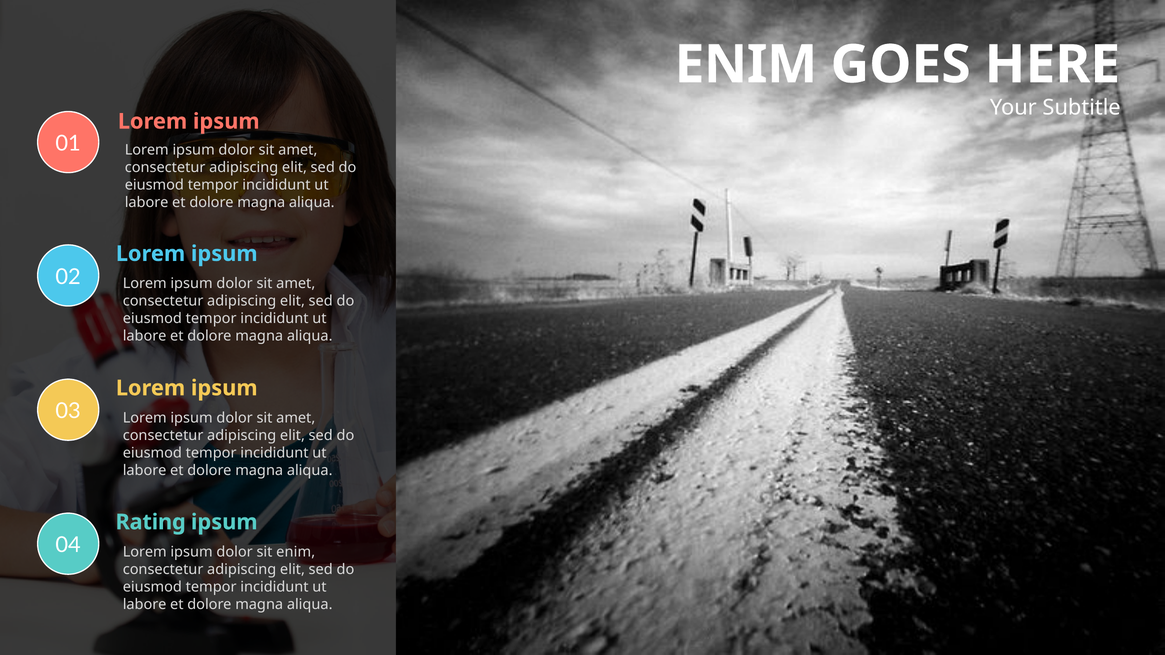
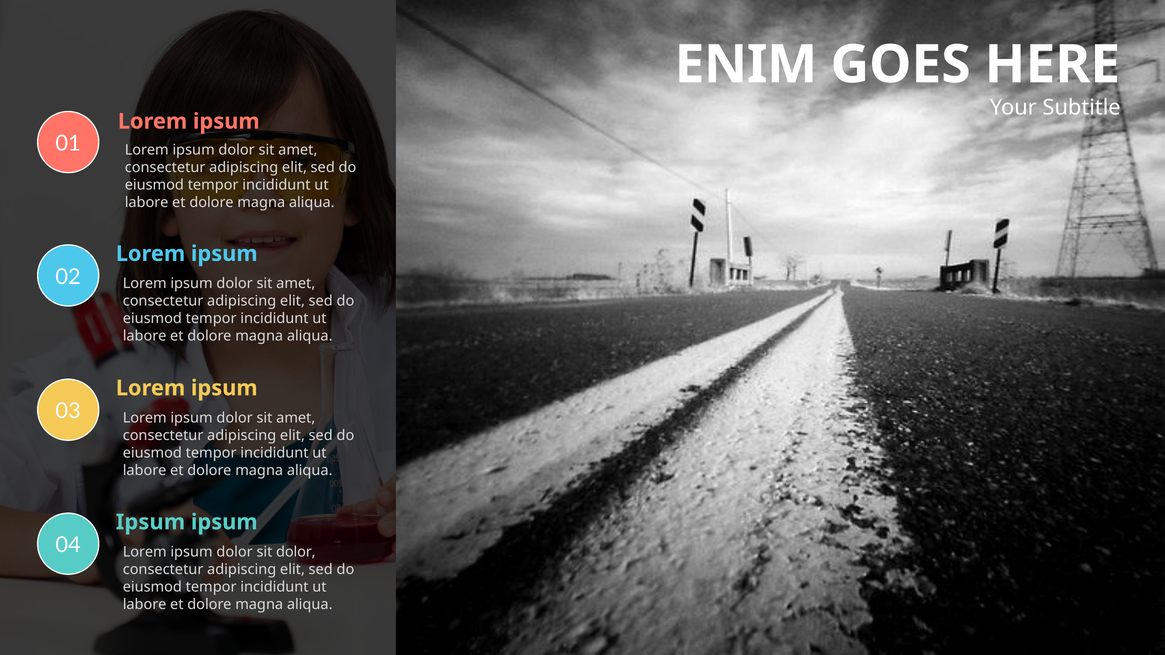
Rating: Rating -> Ipsum (150, 522)
sit enim: enim -> dolor (296, 552)
